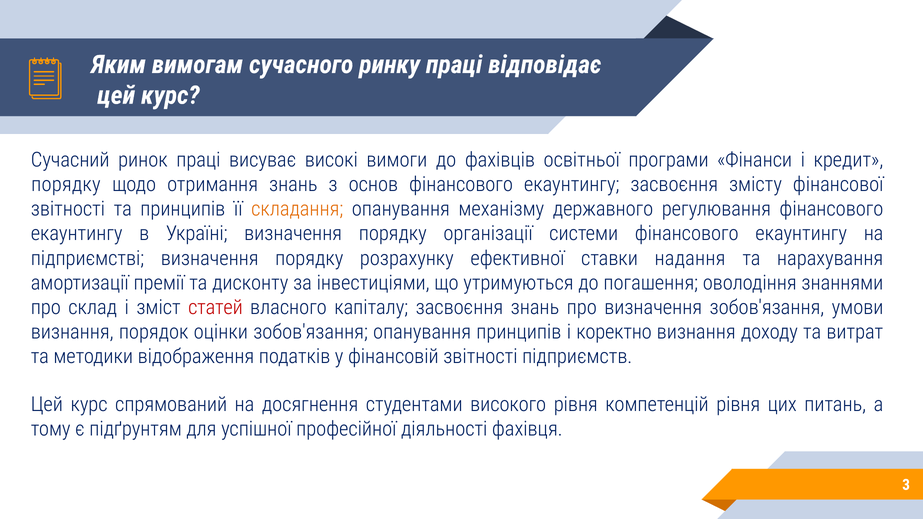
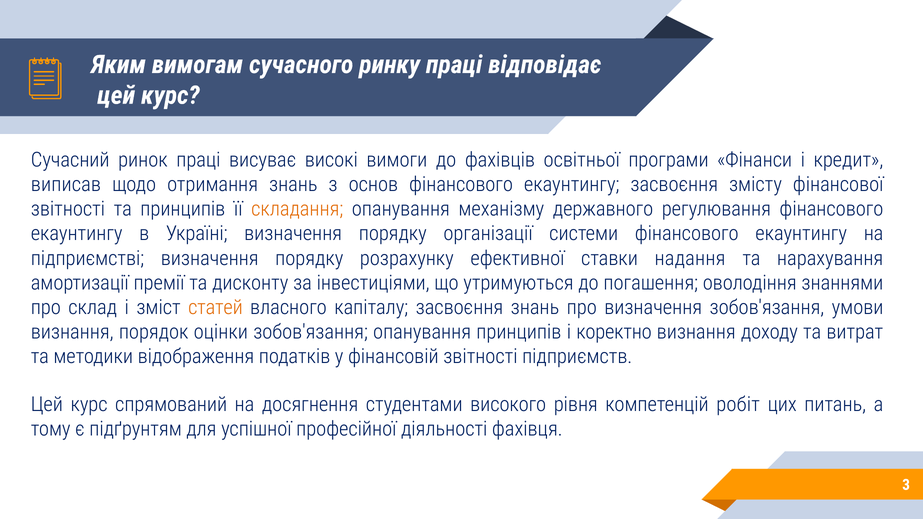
порядку: порядку -> виписав (66, 185)
статей colour: red -> orange (215, 308)
компетенцій рівня: рівня -> робіт (738, 404)
